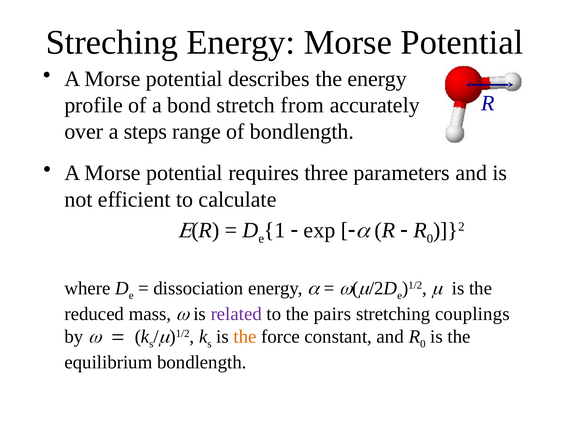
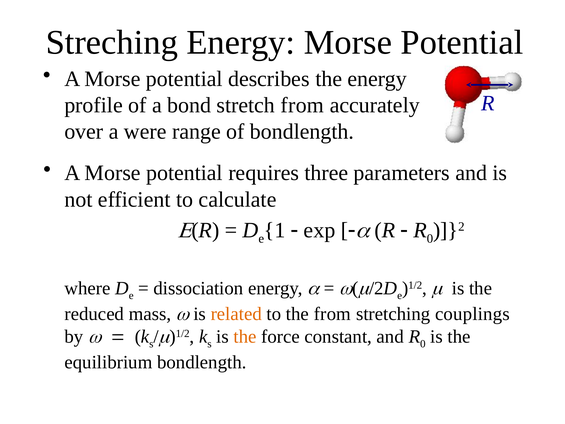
steps: steps -> were (145, 131)
related colour: purple -> orange (236, 314)
the pairs: pairs -> from (332, 314)
